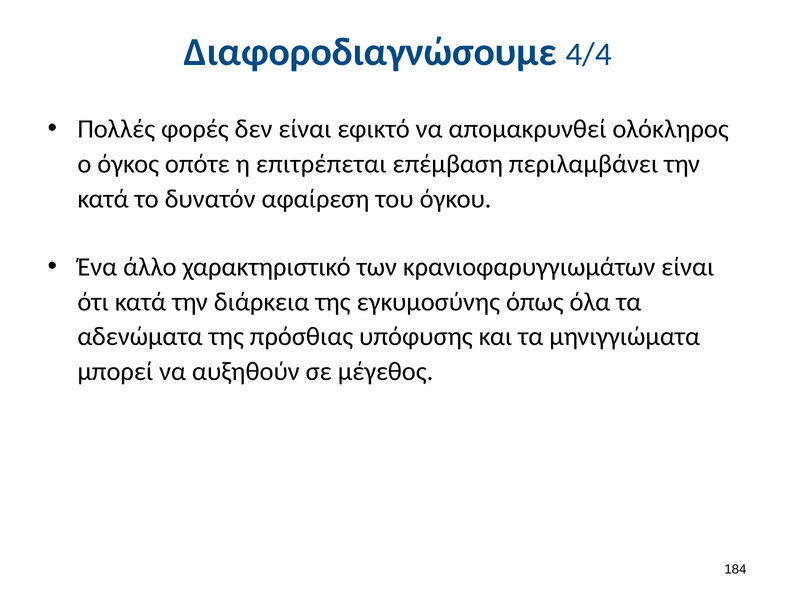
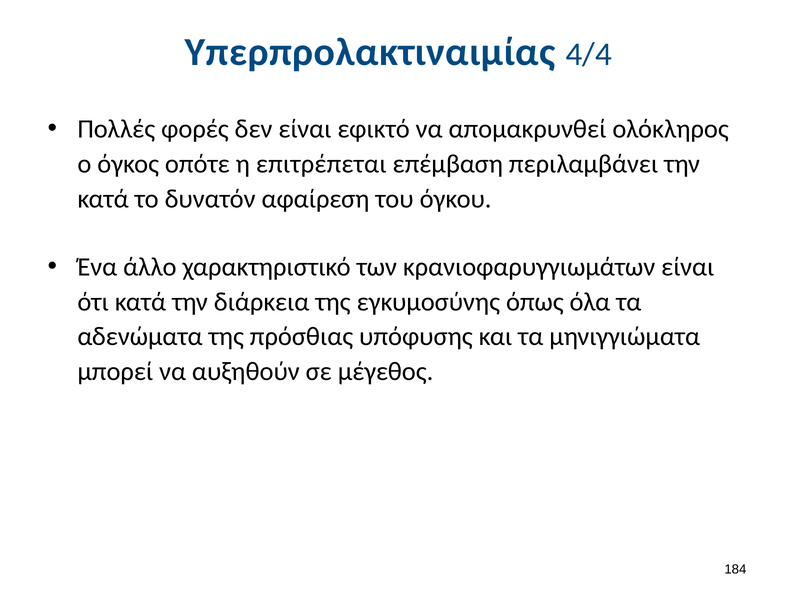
Διαφοροδιαγνώσουμε: Διαφοροδιαγνώσουμε -> Υπερπρολακτιναιμίας (370, 52)
